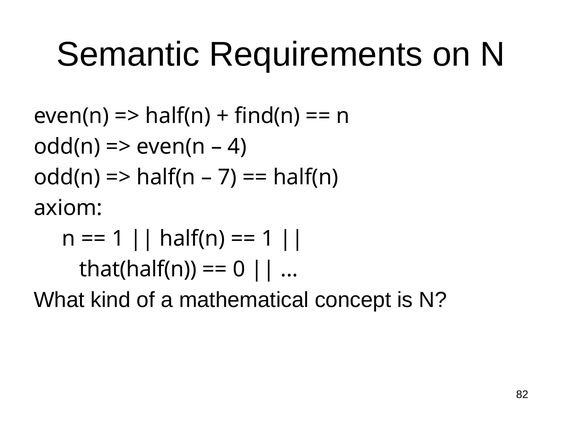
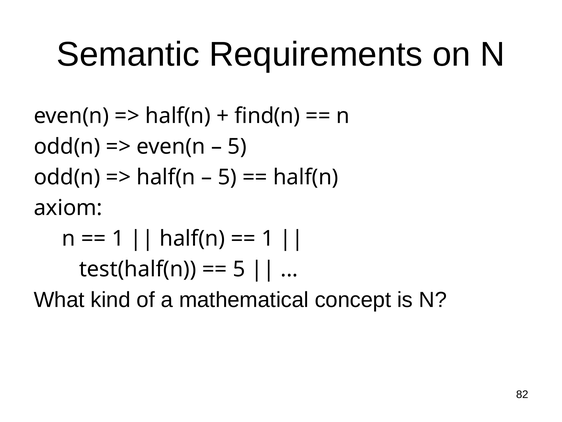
4: 4 -> 5 (237, 146)
7: 7 -> 5 (227, 177)
that(half(n: that(half(n -> test(half(n (138, 269)
0: 0 -> 5 (239, 269)
